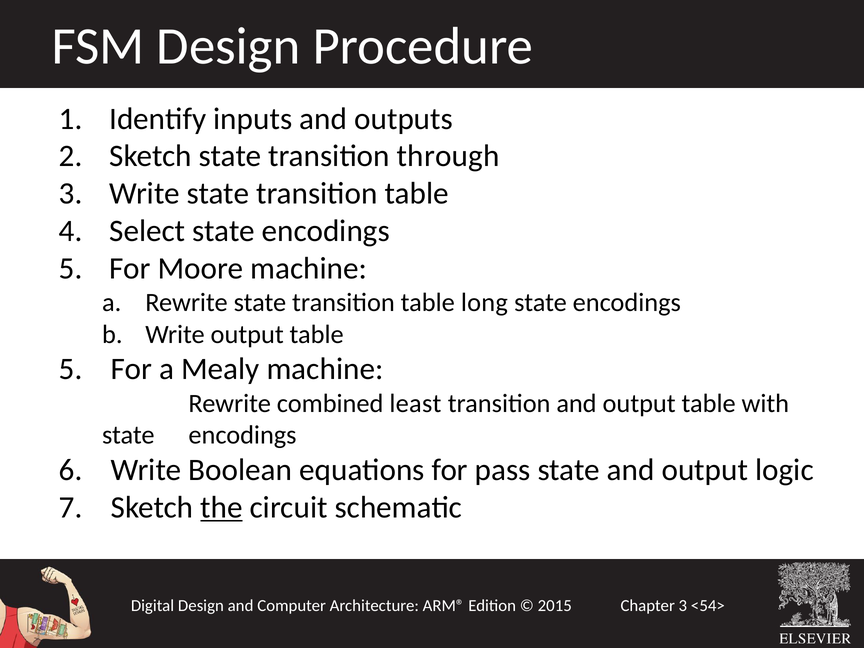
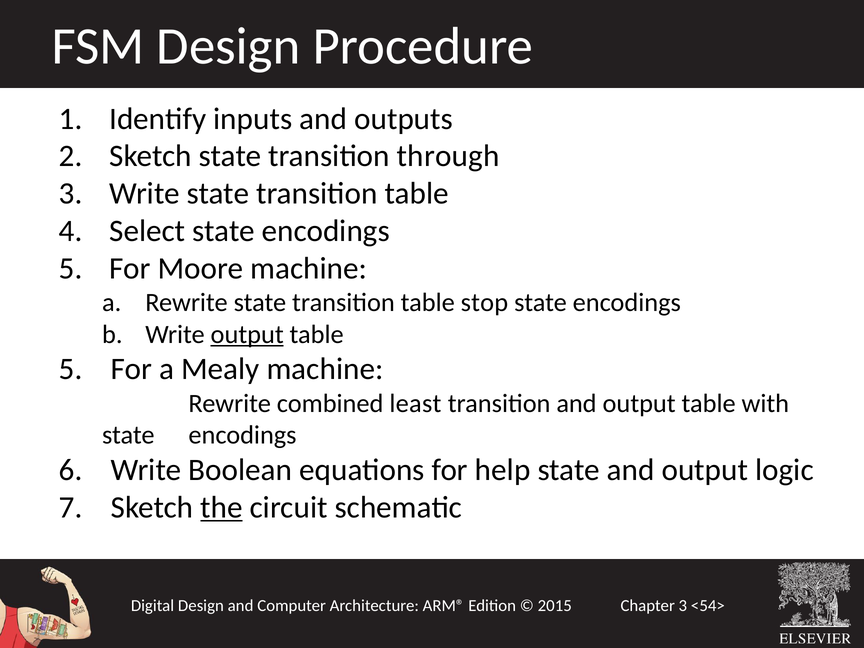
long: long -> stop (484, 303)
output underline: none -> present (247, 334)
pass: pass -> help (503, 470)
